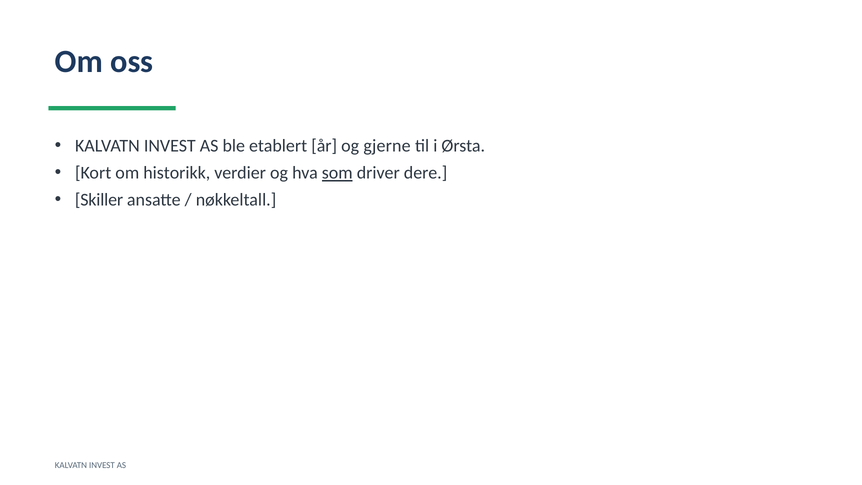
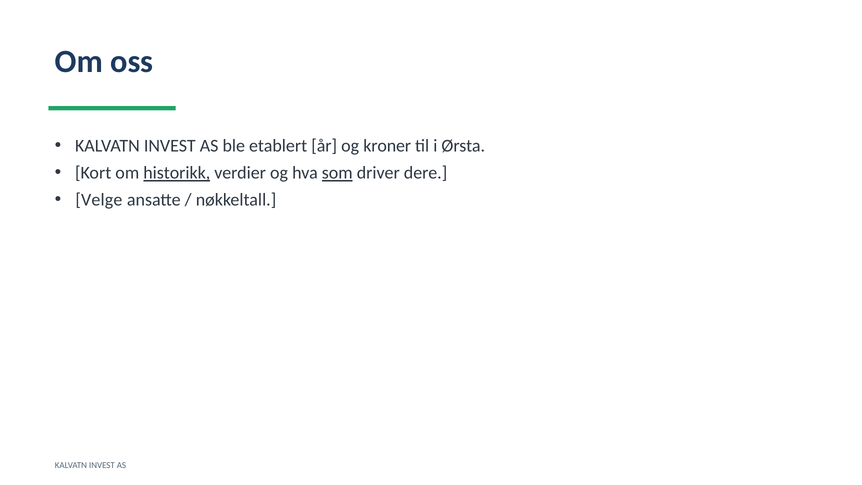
gjerne: gjerne -> kroner (387, 146)
historikk underline: none -> present (177, 173)
Skiller: Skiller -> Velge (99, 200)
